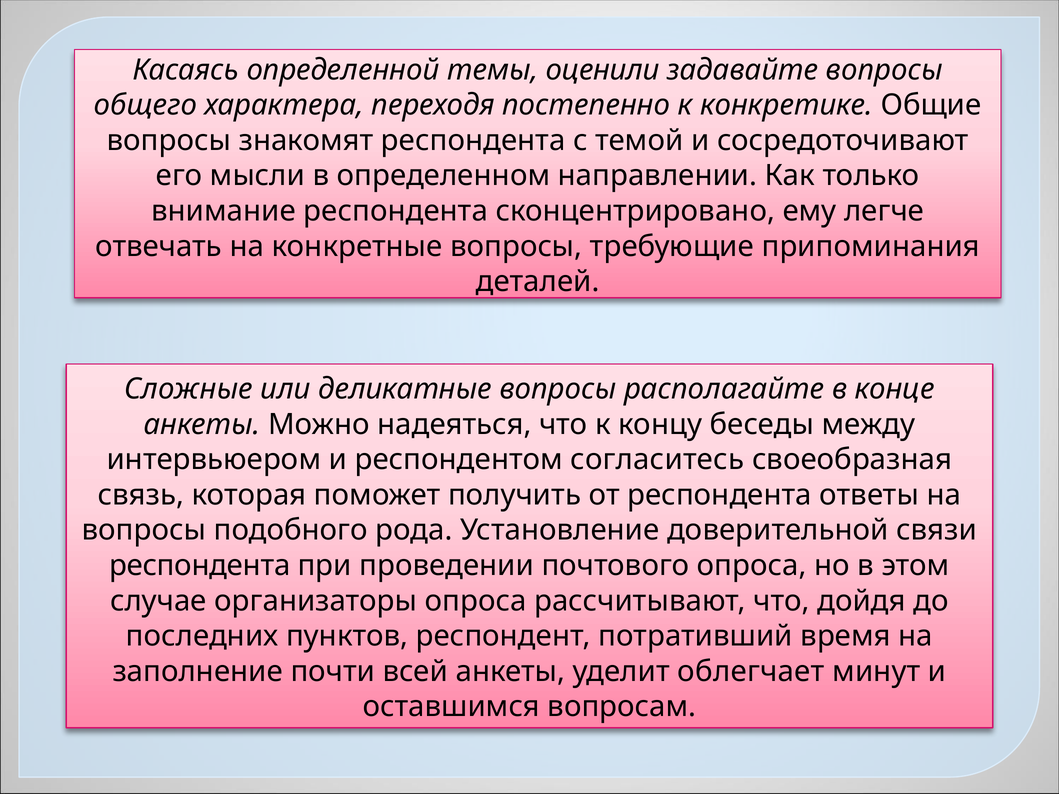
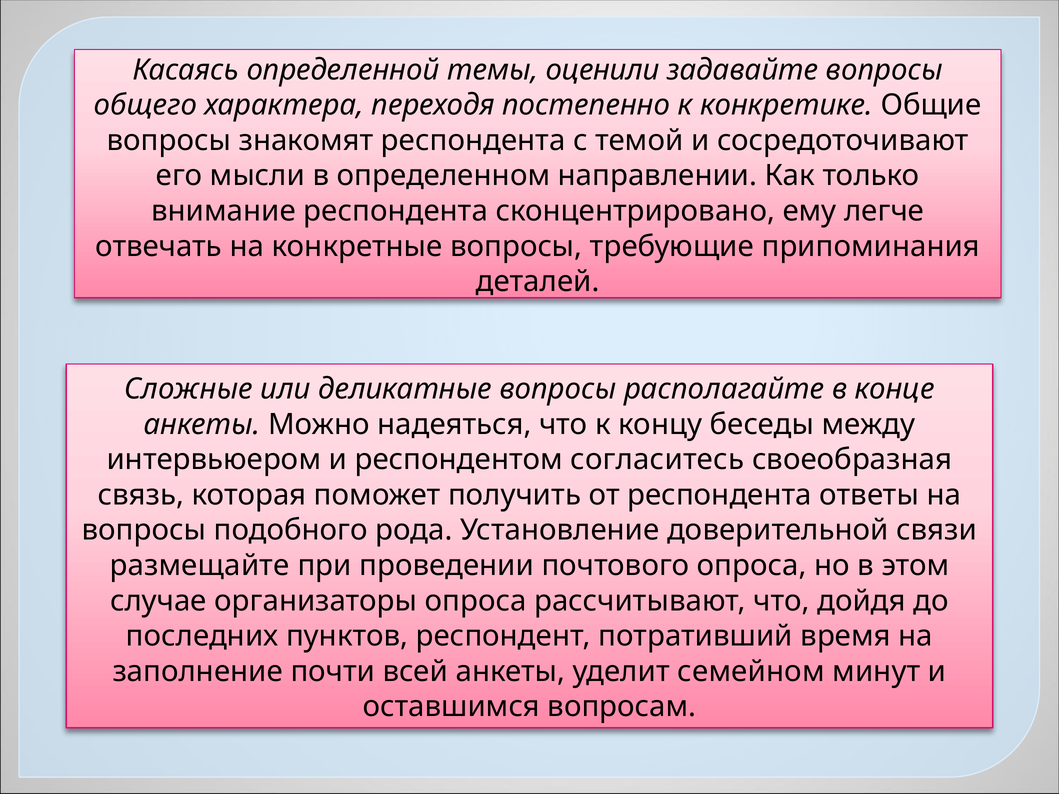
респондента: респондента -> размещайте (200, 566)
облегчает: облегчает -> семейном (751, 672)
